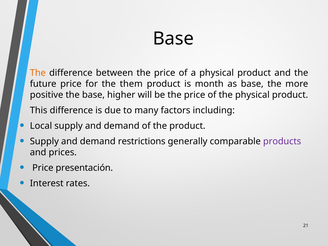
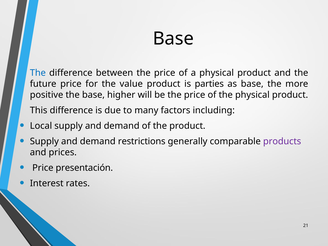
The colour: orange -> blue (38, 73)
them: them -> value (131, 84)
month: month -> parties (209, 84)
